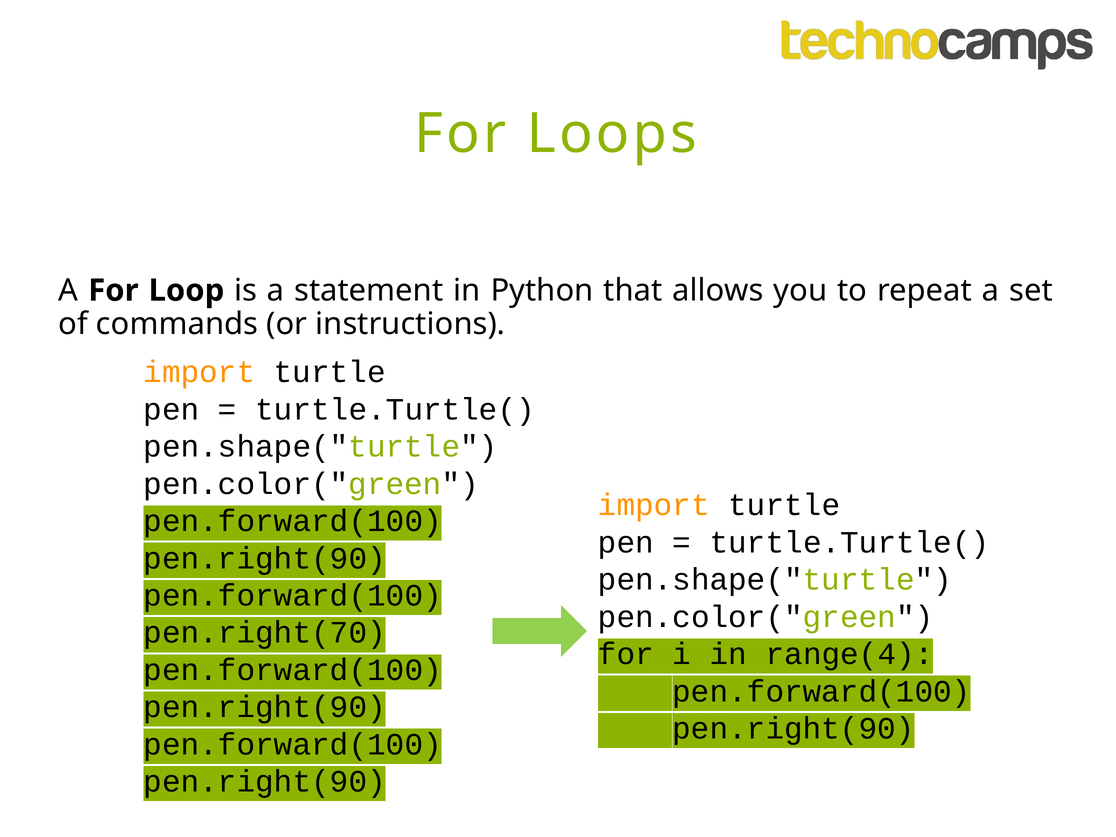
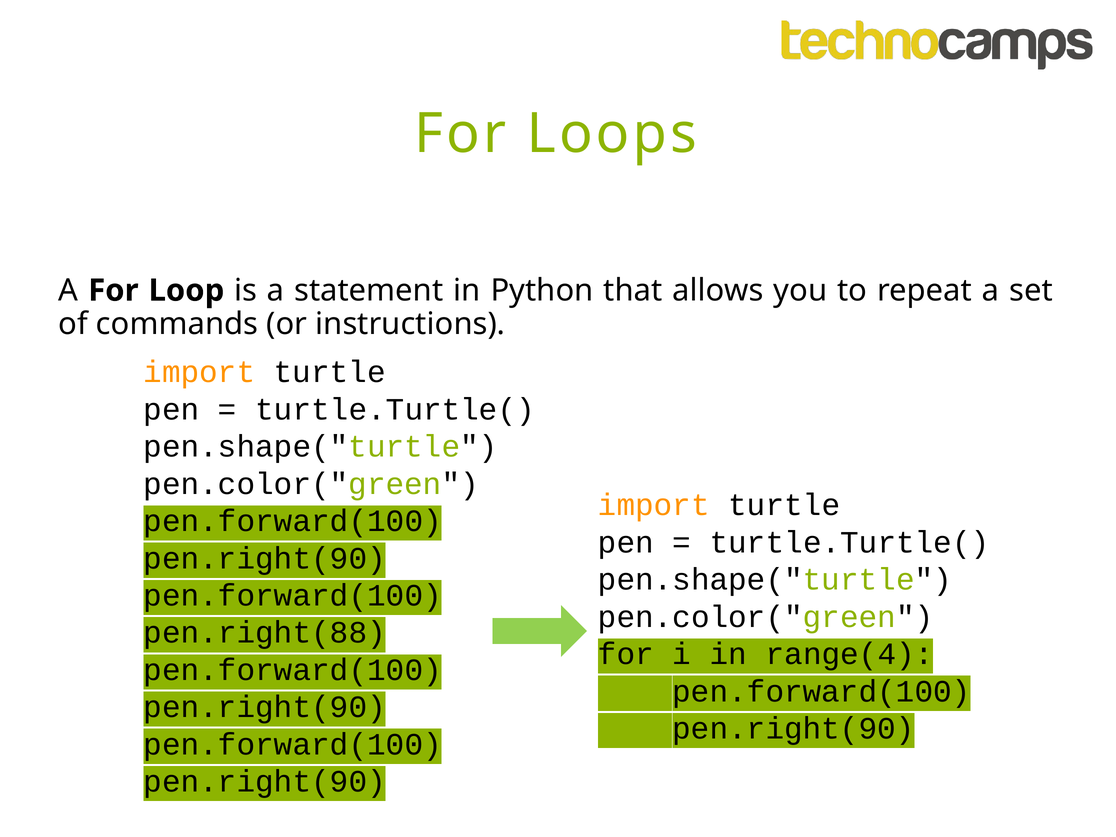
pen.right(70: pen.right(70 -> pen.right(88 (265, 633)
